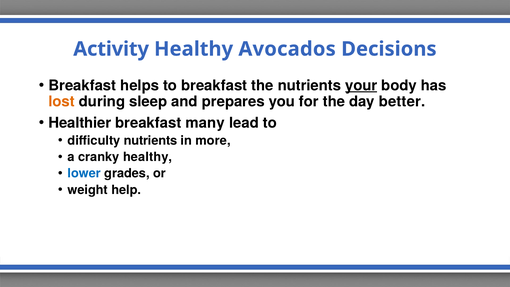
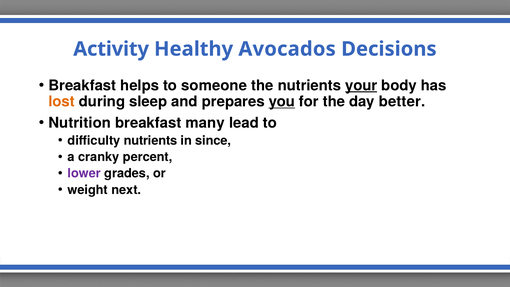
to breakfast: breakfast -> someone (214, 85)
you underline: none -> present (282, 102)
Healthier: Healthier -> Nutrition (80, 123)
more: more -> since (213, 141)
cranky healthy: healthy -> percent (148, 157)
lower colour: blue -> purple (84, 173)
help: help -> next (126, 190)
